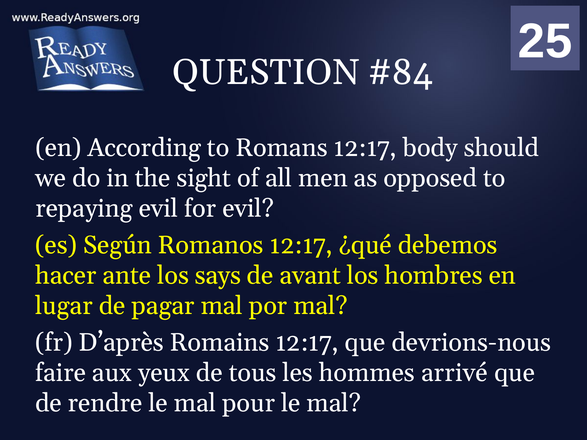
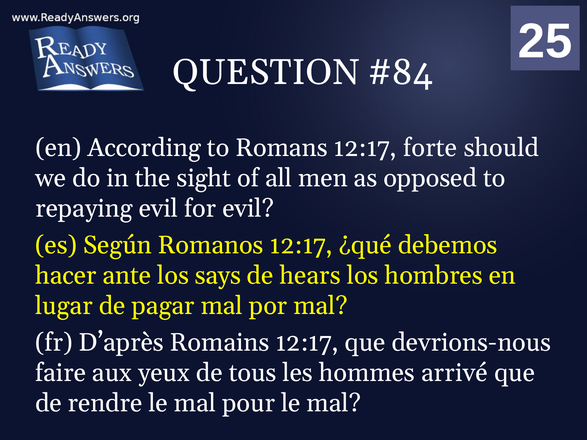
body: body -> forte (430, 148)
avant: avant -> hears (310, 276)
